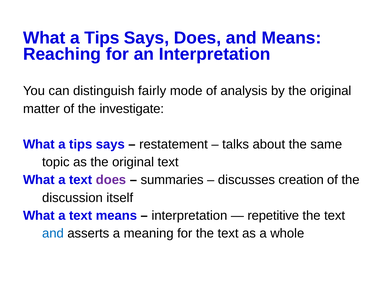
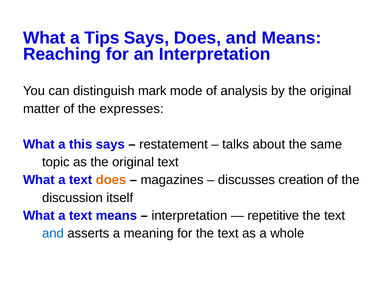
fairly: fairly -> mark (152, 91)
investigate: investigate -> expresses (132, 109)
tips: tips -> this (81, 144)
does colour: purple -> orange (111, 180)
summaries: summaries -> magazines (172, 180)
